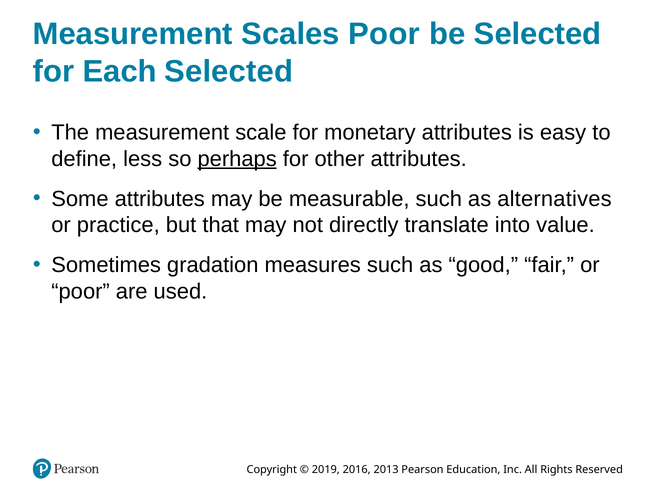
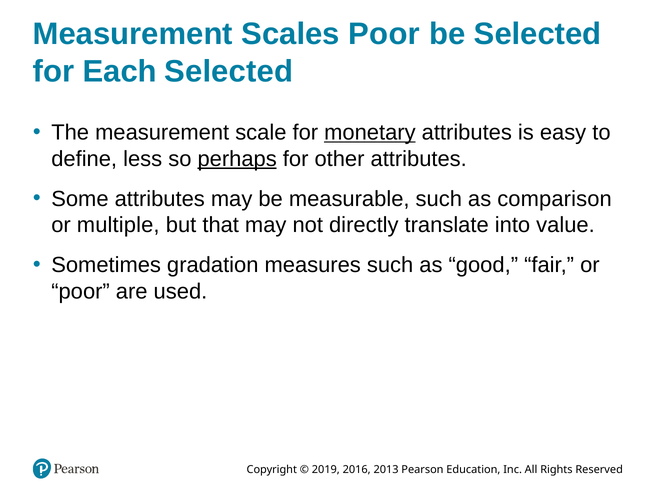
monetary underline: none -> present (370, 133)
alternatives: alternatives -> comparison (555, 199)
practice: practice -> multiple (118, 225)
